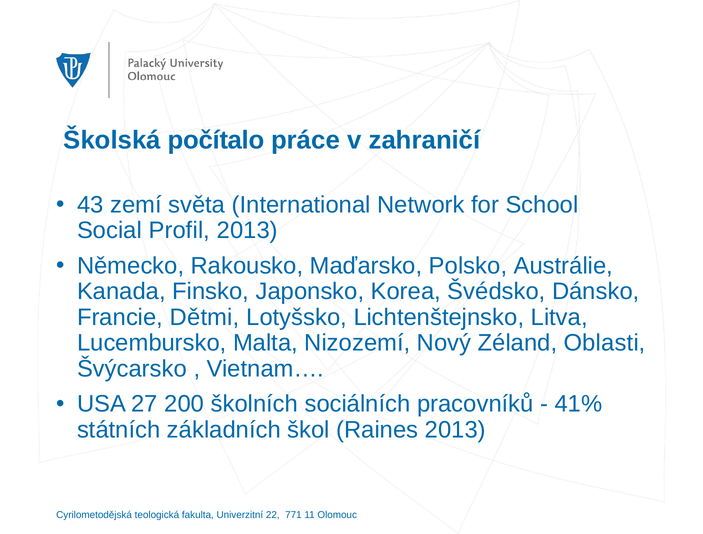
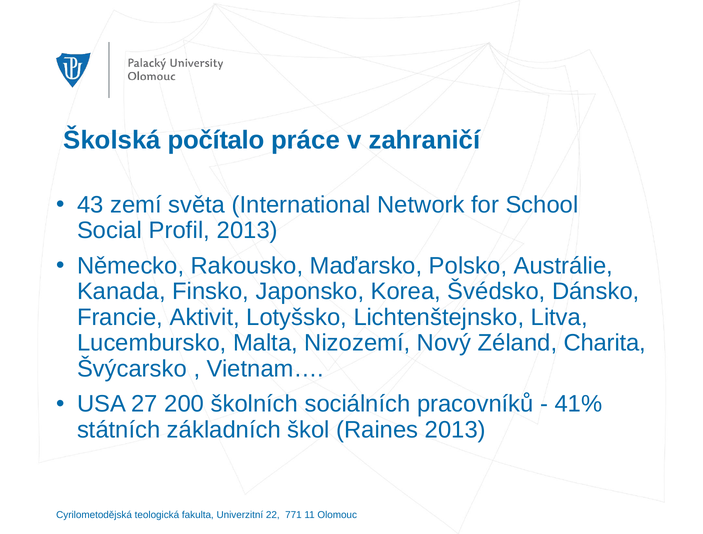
Dětmi: Dětmi -> Aktivit (205, 318)
Oblasti: Oblasti -> Charita (605, 343)
